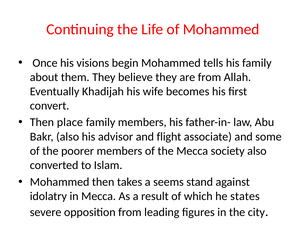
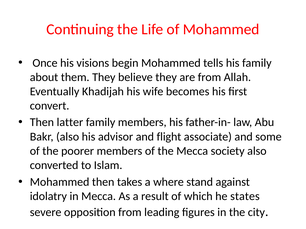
place: place -> latter (70, 123)
seems: seems -> where (168, 182)
